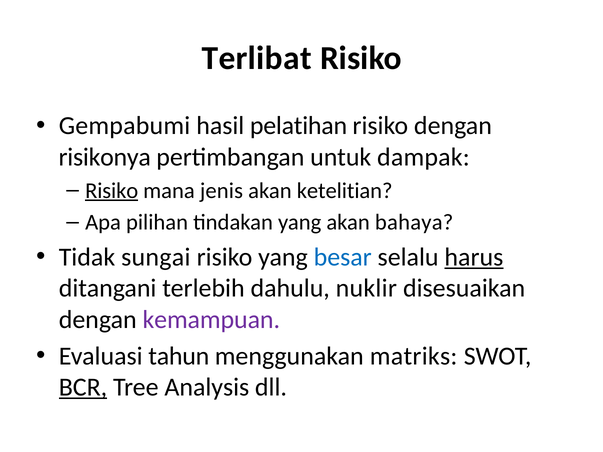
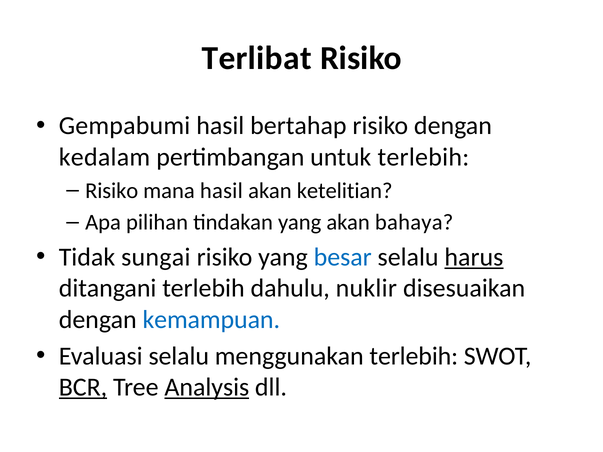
pelatihan: pelatihan -> bertahap (298, 126)
risikonya: risikonya -> kedalam (104, 157)
untuk dampak: dampak -> terlebih (423, 157)
Risiko underline: present -> none (112, 191)
mana jenis: jenis -> hasil (221, 191)
kemampuan colour: purple -> blue (211, 320)
Evaluasi tahun: tahun -> selalu (179, 356)
menggunakan matriks: matriks -> terlebih (414, 356)
Analysis underline: none -> present (207, 387)
